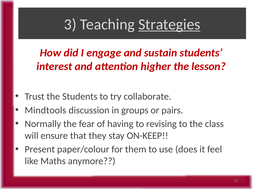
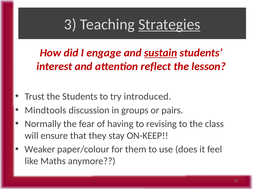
sustain underline: none -> present (161, 53)
higher: higher -> reflect (156, 67)
collaborate: collaborate -> introduced (147, 97)
Present: Present -> Weaker (40, 150)
